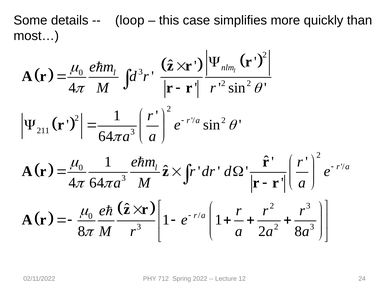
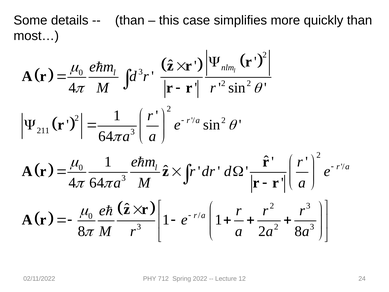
loop: loop -> than (130, 20)
